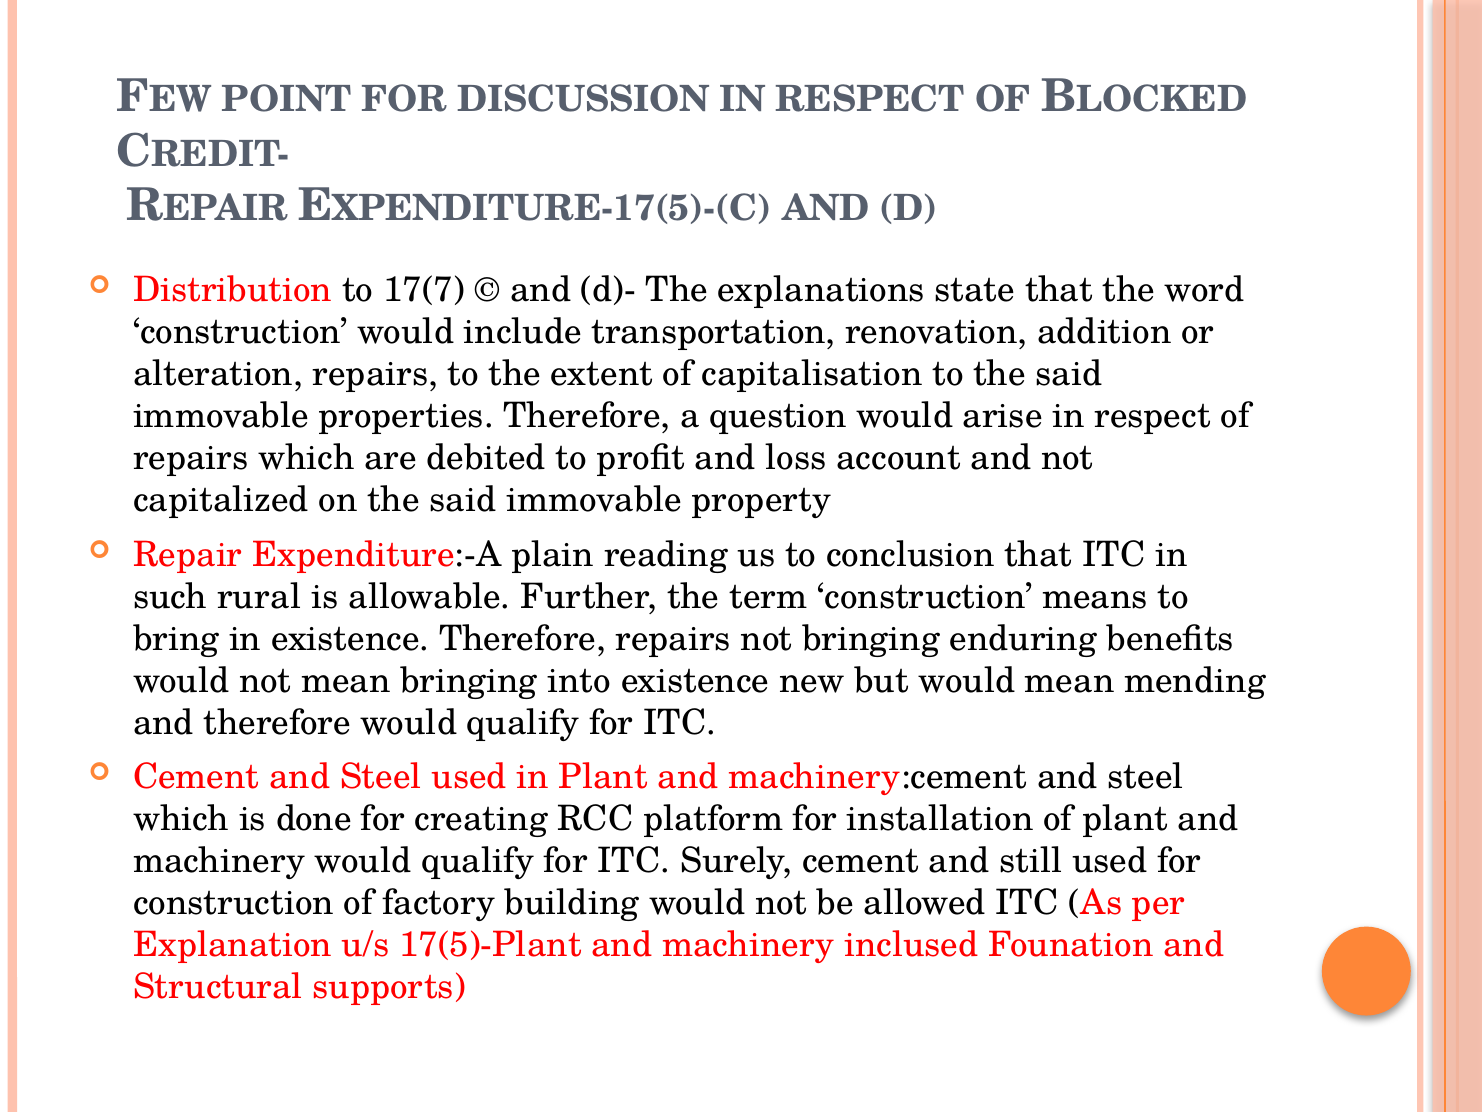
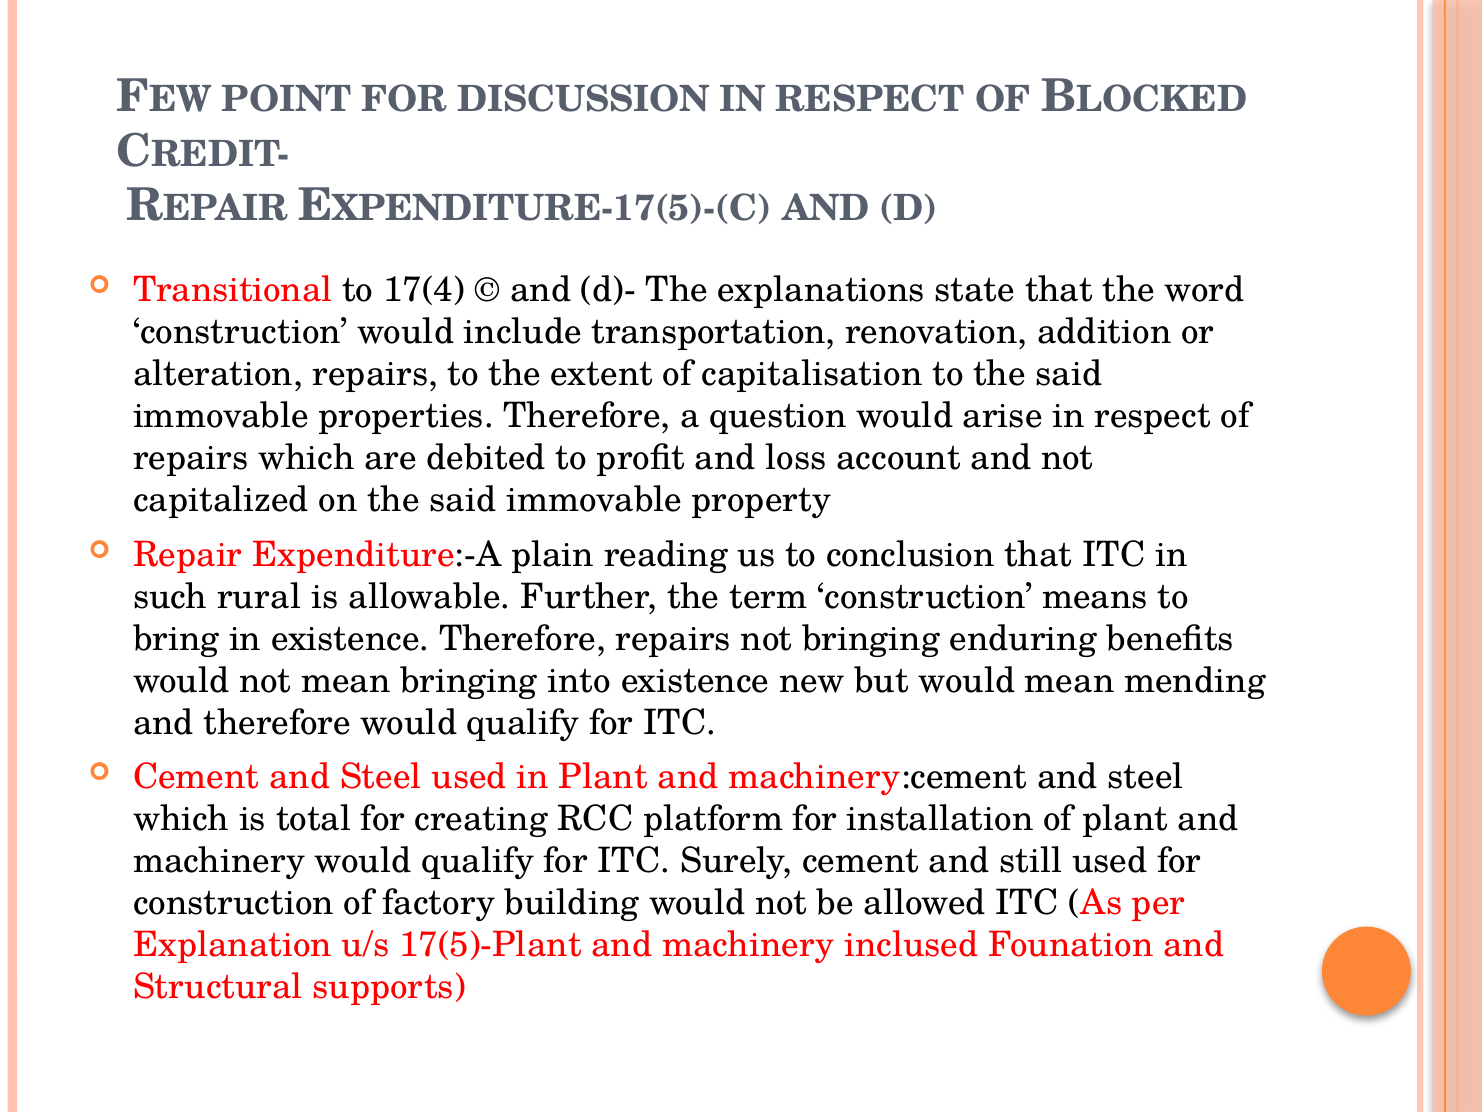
Distribution: Distribution -> Transitional (233, 290)
17(7: 17(7 -> 17(4 (424, 290)
done: done -> total (314, 819)
